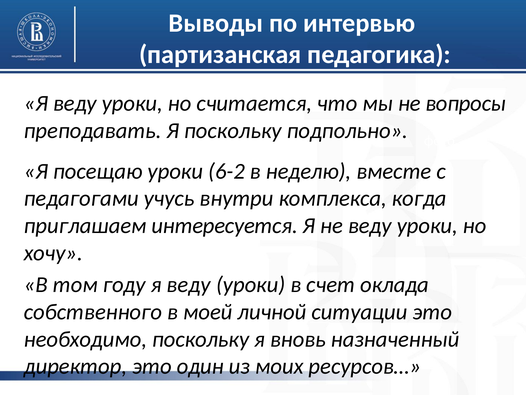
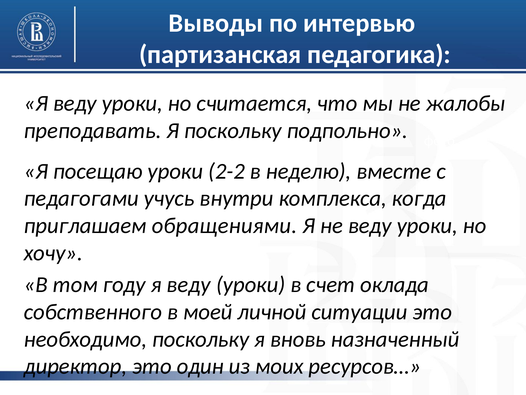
вопросы: вопросы -> жалобы (466, 103)
6-2: 6-2 -> 2-2 (227, 171)
интересуется: интересуется -> обращениями (224, 225)
